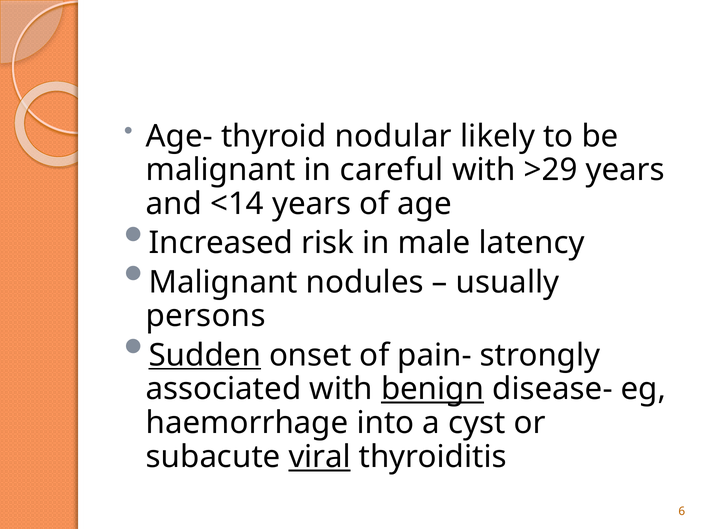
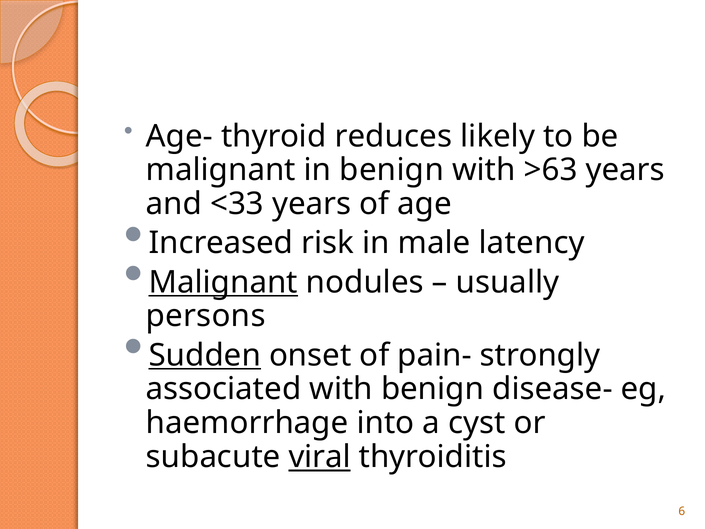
nodular: nodular -> reduces (393, 136)
in careful: careful -> benign (392, 170)
>29: >29 -> >63 (551, 170)
<14: <14 -> <33 (237, 204)
Malignant underline: none -> present (223, 282)
benign underline: present -> none (433, 389)
